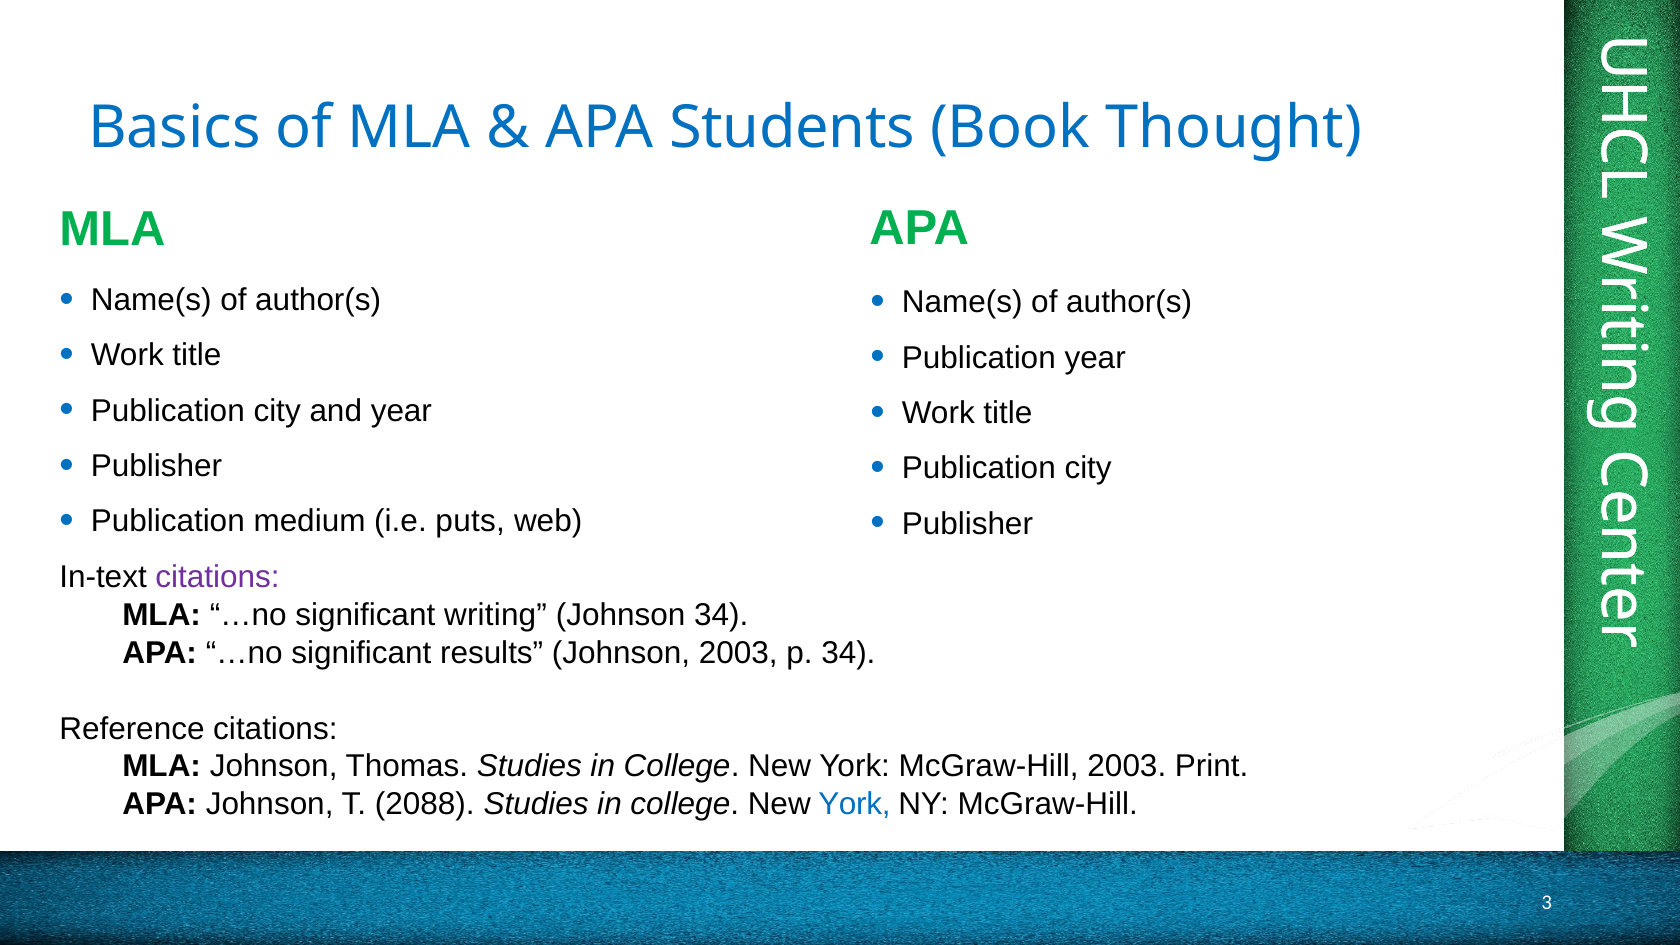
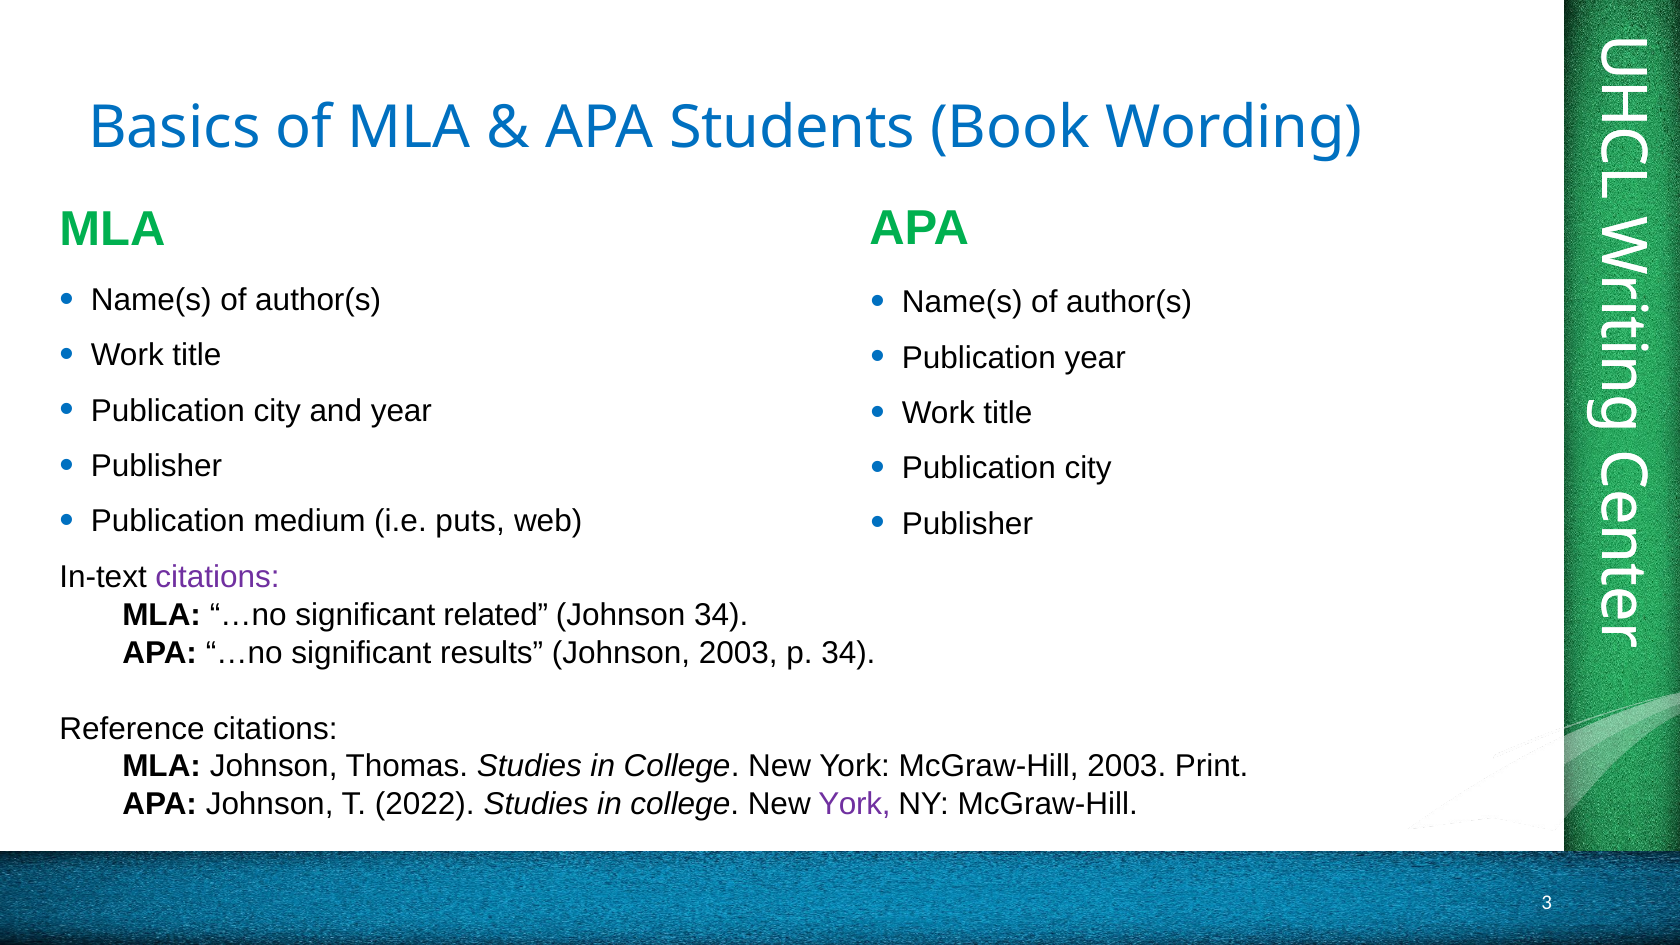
Thought: Thought -> Wording (1234, 128)
writing: writing -> related (496, 615)
2088: 2088 -> 2022 (425, 804)
York colour: blue -> purple (854, 804)
